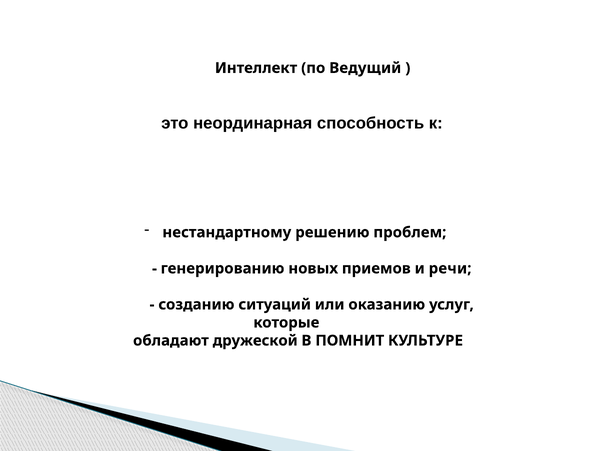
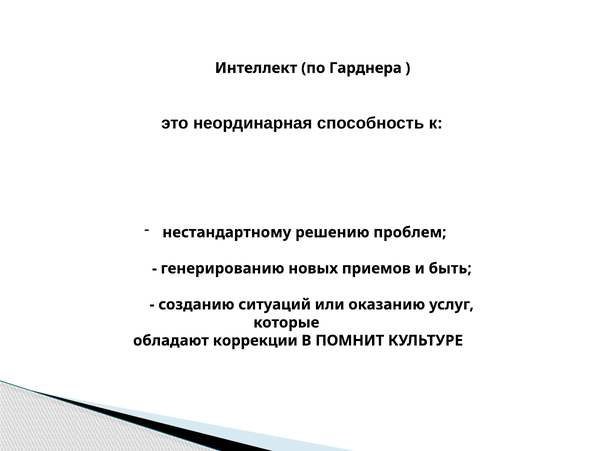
Ведущий: Ведущий -> Гарднера (365, 68)
речи: речи -> быть (450, 269)
дружеской: дружеской -> коррекции (255, 341)
